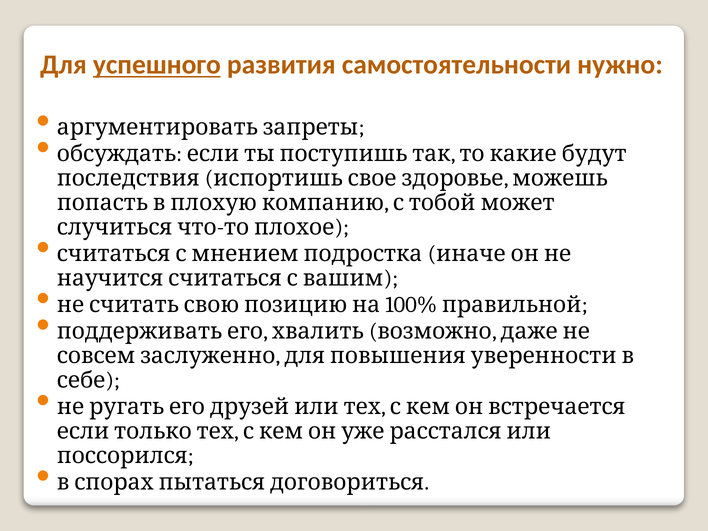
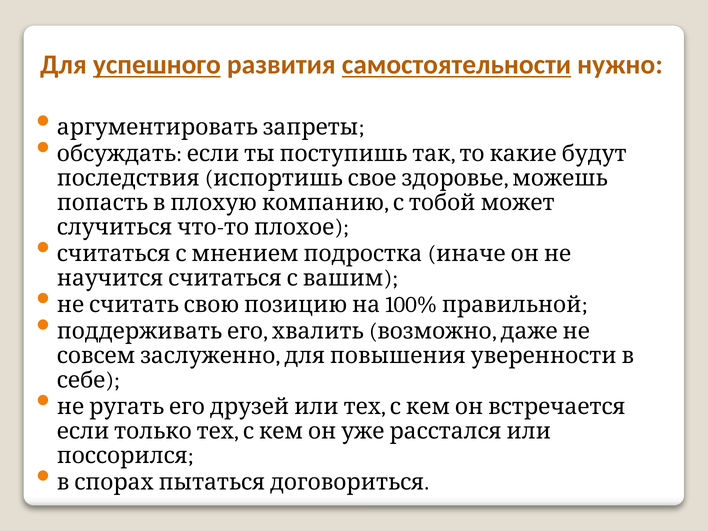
самостоятельности underline: none -> present (456, 65)
